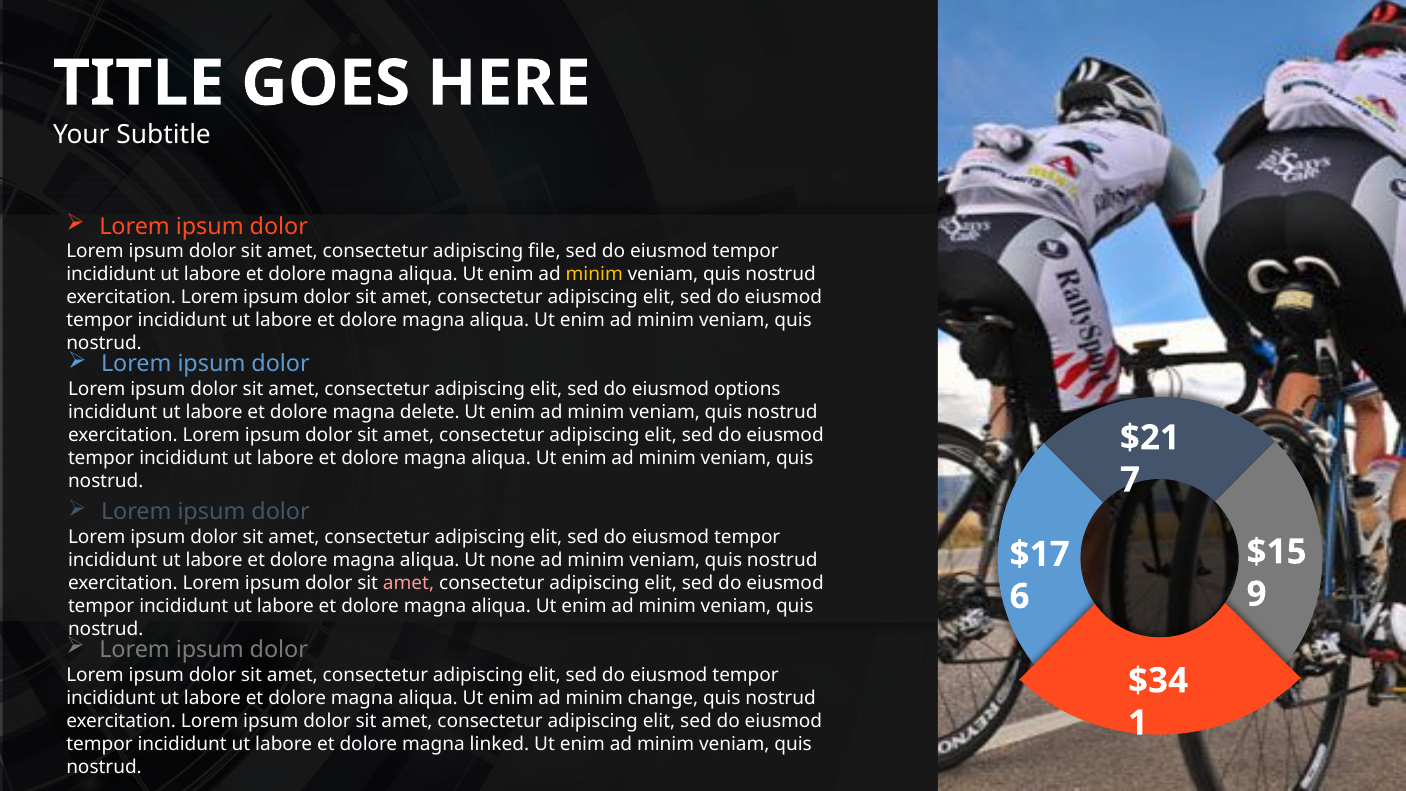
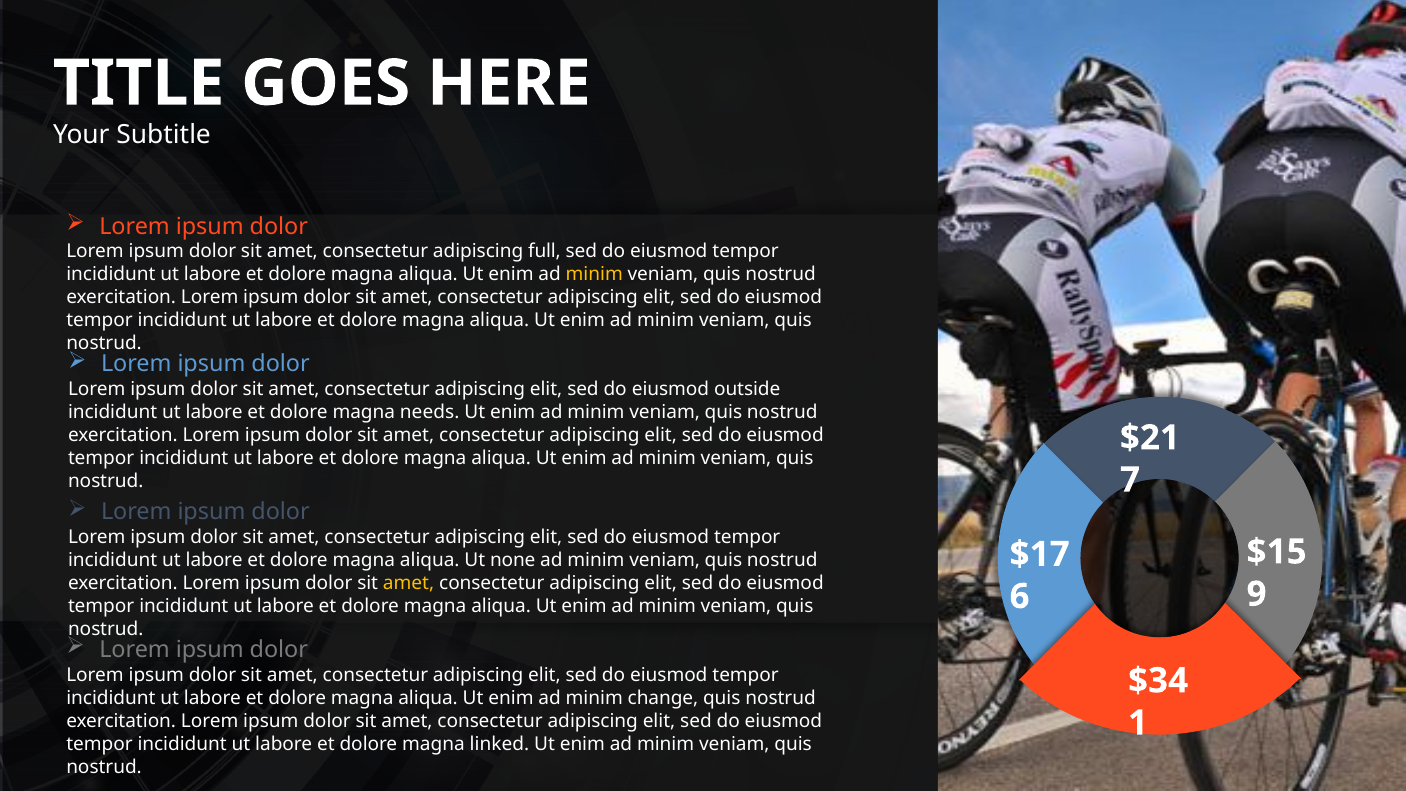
file: file -> full (545, 251)
options: options -> outside (747, 389)
delete: delete -> needs (430, 412)
amet colour: pink -> yellow (409, 583)
